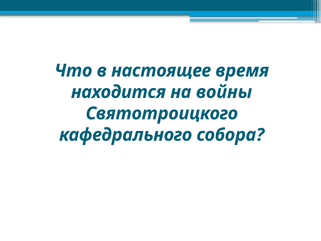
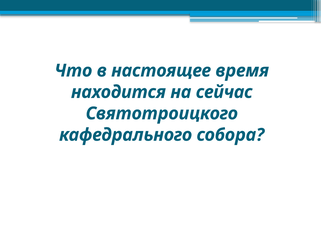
войны: войны -> сейчас (224, 92)
